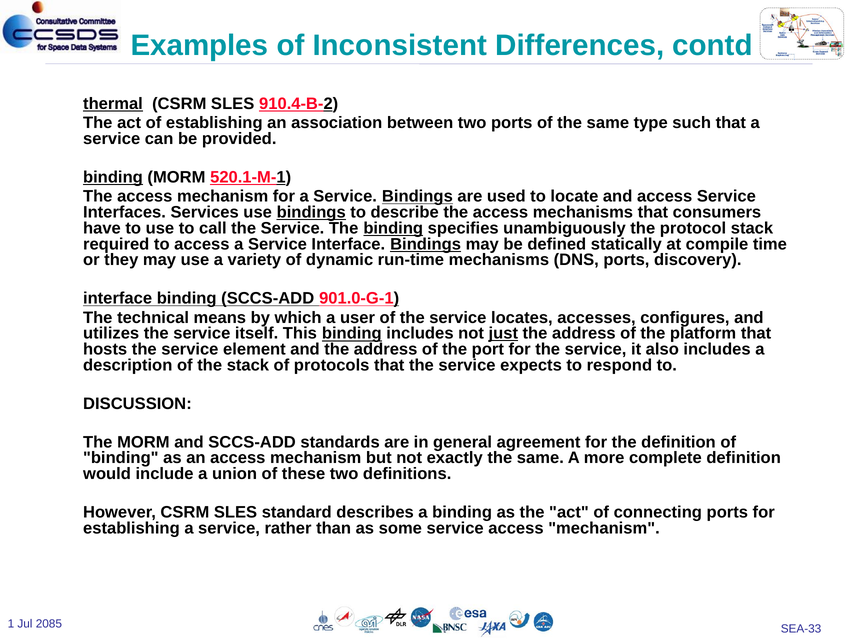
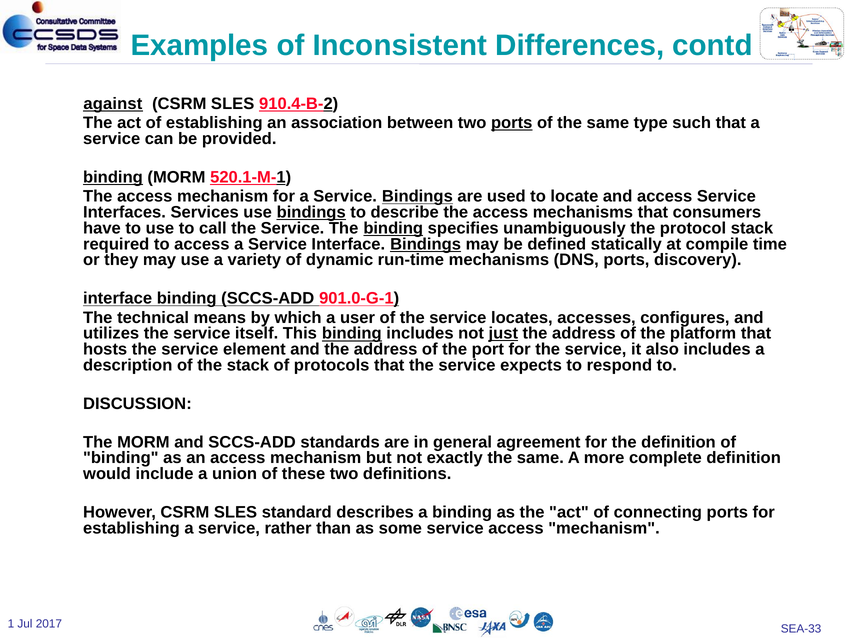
thermal: thermal -> against (113, 104)
ports underline: none -> present (512, 123)
2085: 2085 -> 2017 (49, 623)
